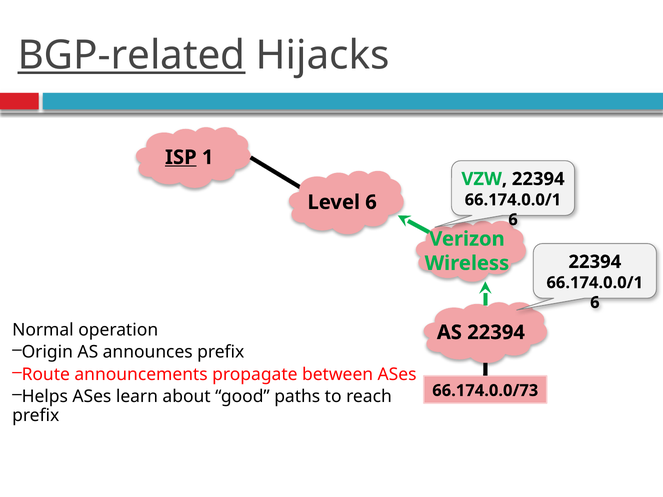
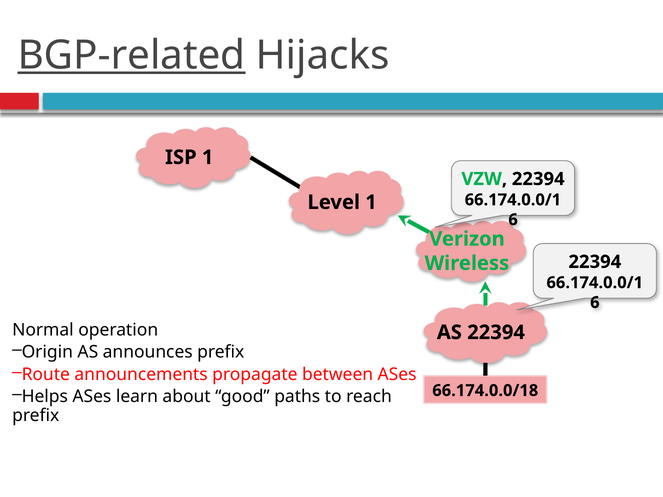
ISP underline: present -> none (181, 157)
Level 6: 6 -> 1 (371, 202)
66.174.0.0/73: 66.174.0.0/73 -> 66.174.0.0/18 (485, 391)
